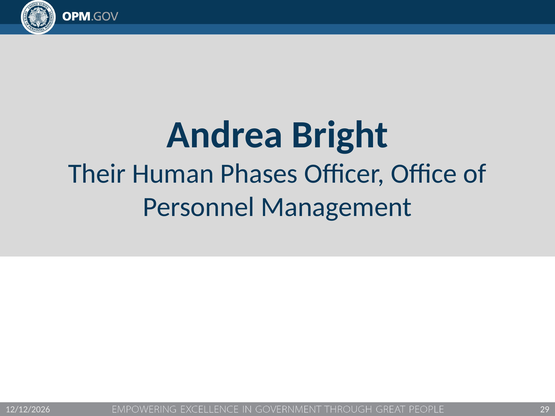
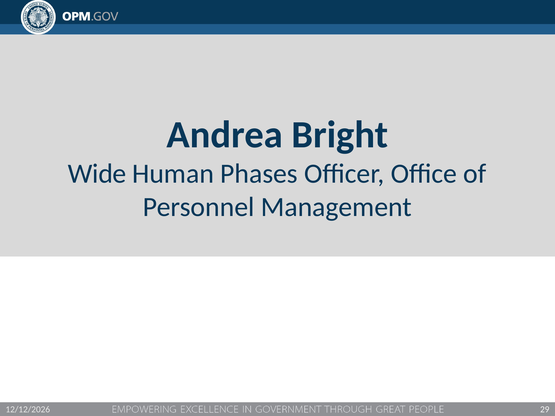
Their: Their -> Wide (97, 174)
